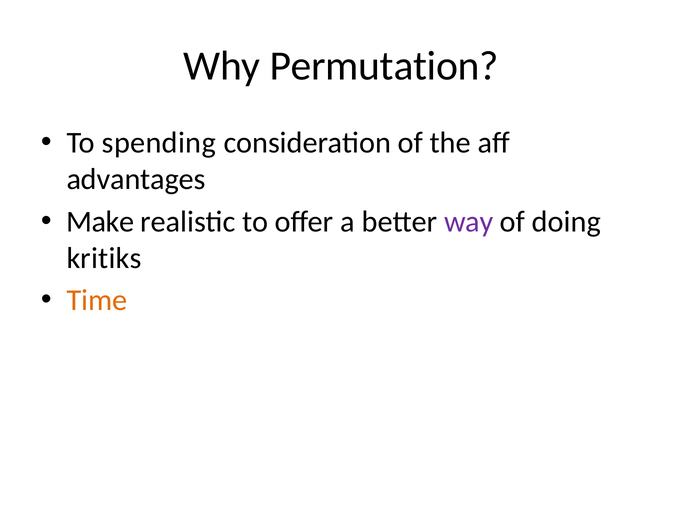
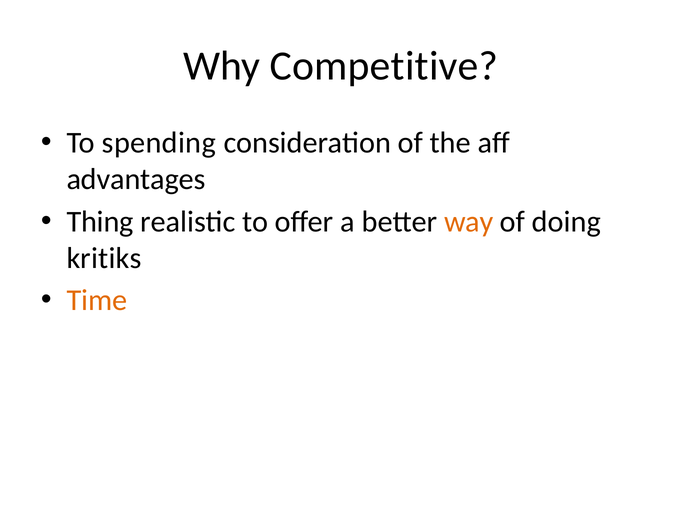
Permutation: Permutation -> Competitive (384, 66)
Make: Make -> Thing (100, 222)
way colour: purple -> orange (469, 222)
